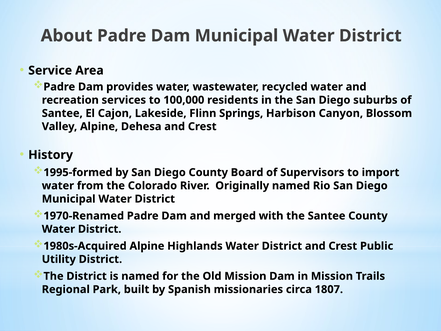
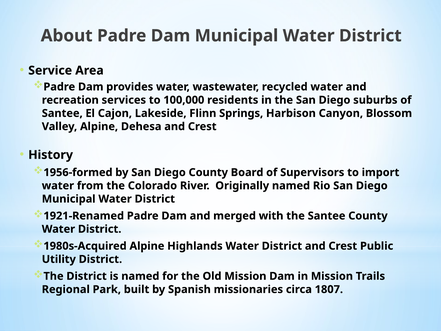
1995-formed: 1995-formed -> 1956-formed (78, 172)
1970-Renamed: 1970-Renamed -> 1921-Renamed (84, 216)
